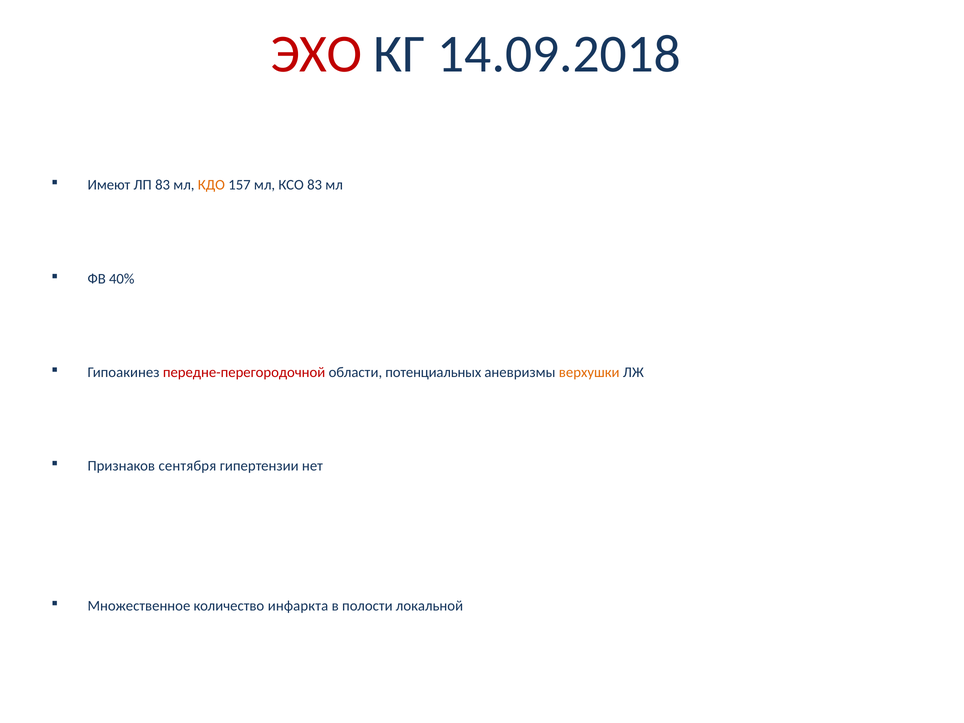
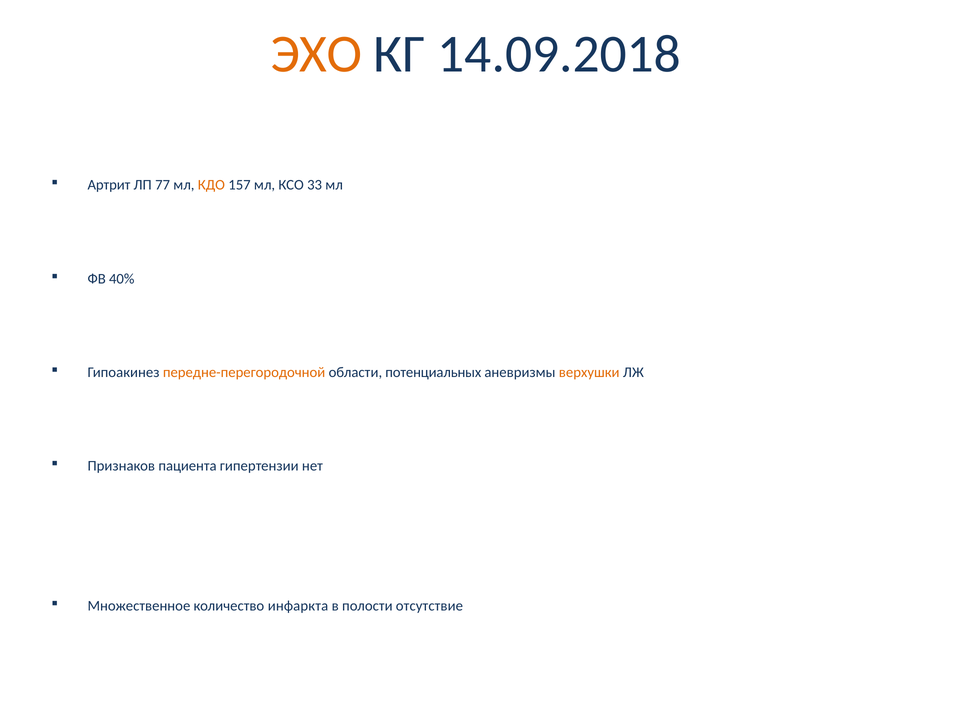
ЭХО colour: red -> orange (316, 54)
Имеют: Имеют -> Артрит (109, 185)
ЛП 83: 83 -> 77 (163, 185)
КСО 83: 83 -> 33 (315, 185)
передне-перегородочной colour: red -> orange (244, 372)
сентября: сентября -> пациента (188, 466)
локальной: локальной -> отсутствие (429, 606)
